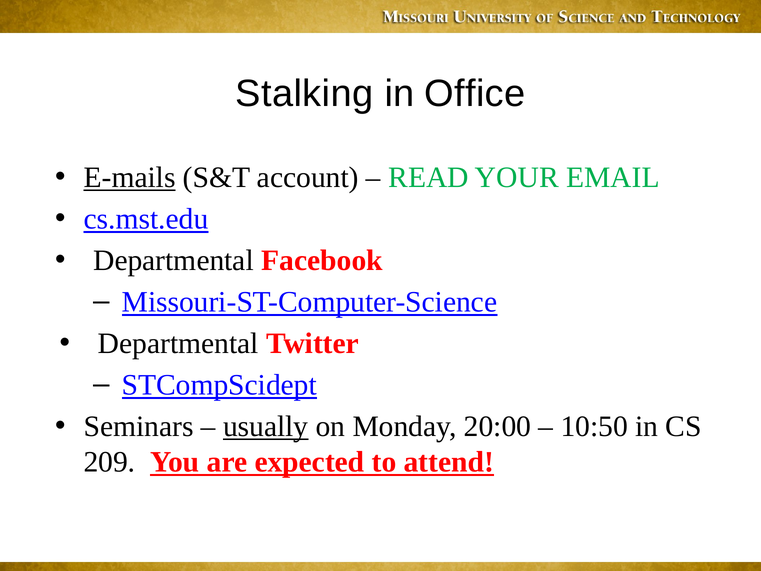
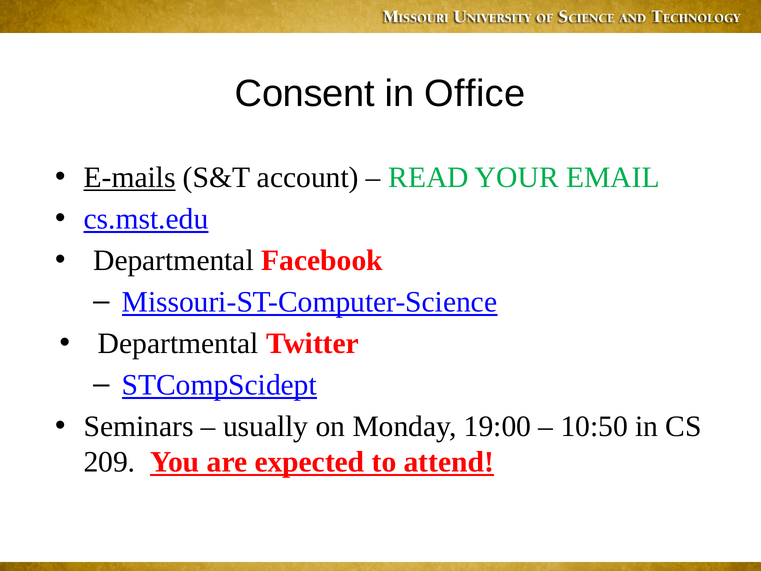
Stalking: Stalking -> Consent (305, 94)
usually underline: present -> none (266, 426)
20:00: 20:00 -> 19:00 (497, 426)
